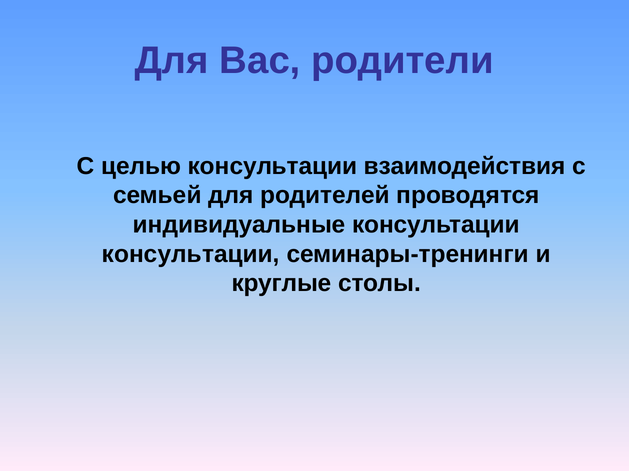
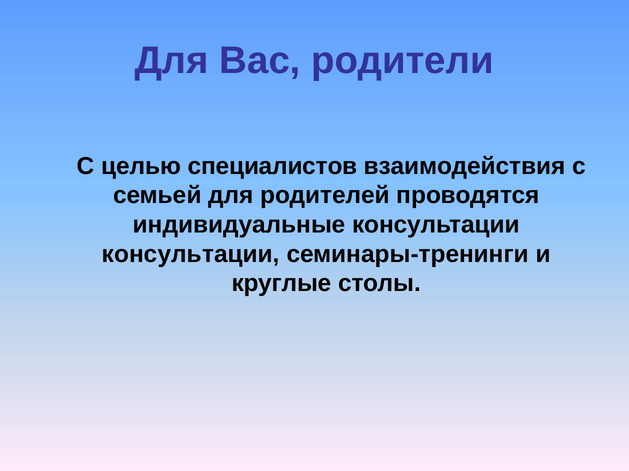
целью консультации: консультации -> специалистов (273, 166)
